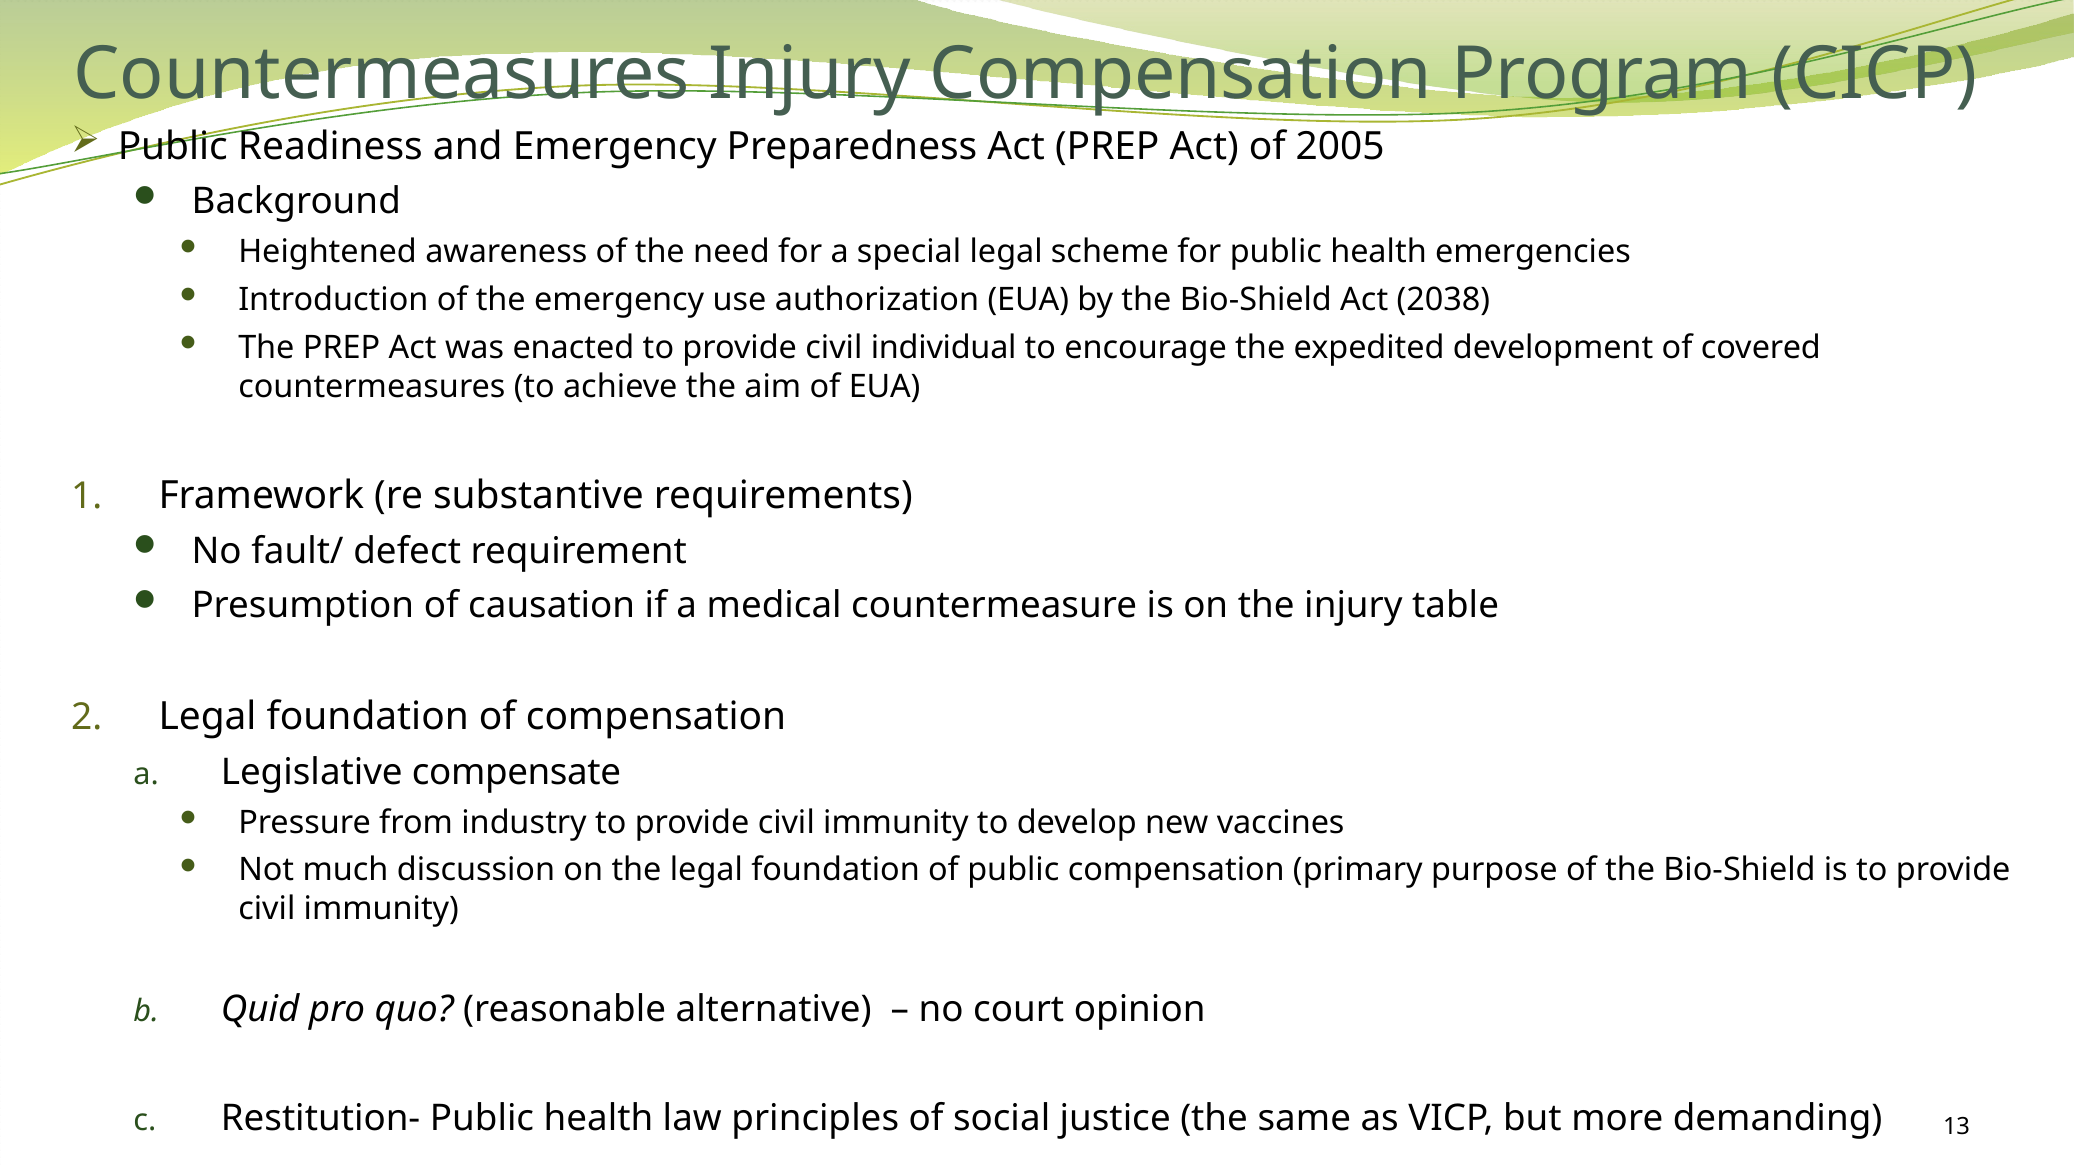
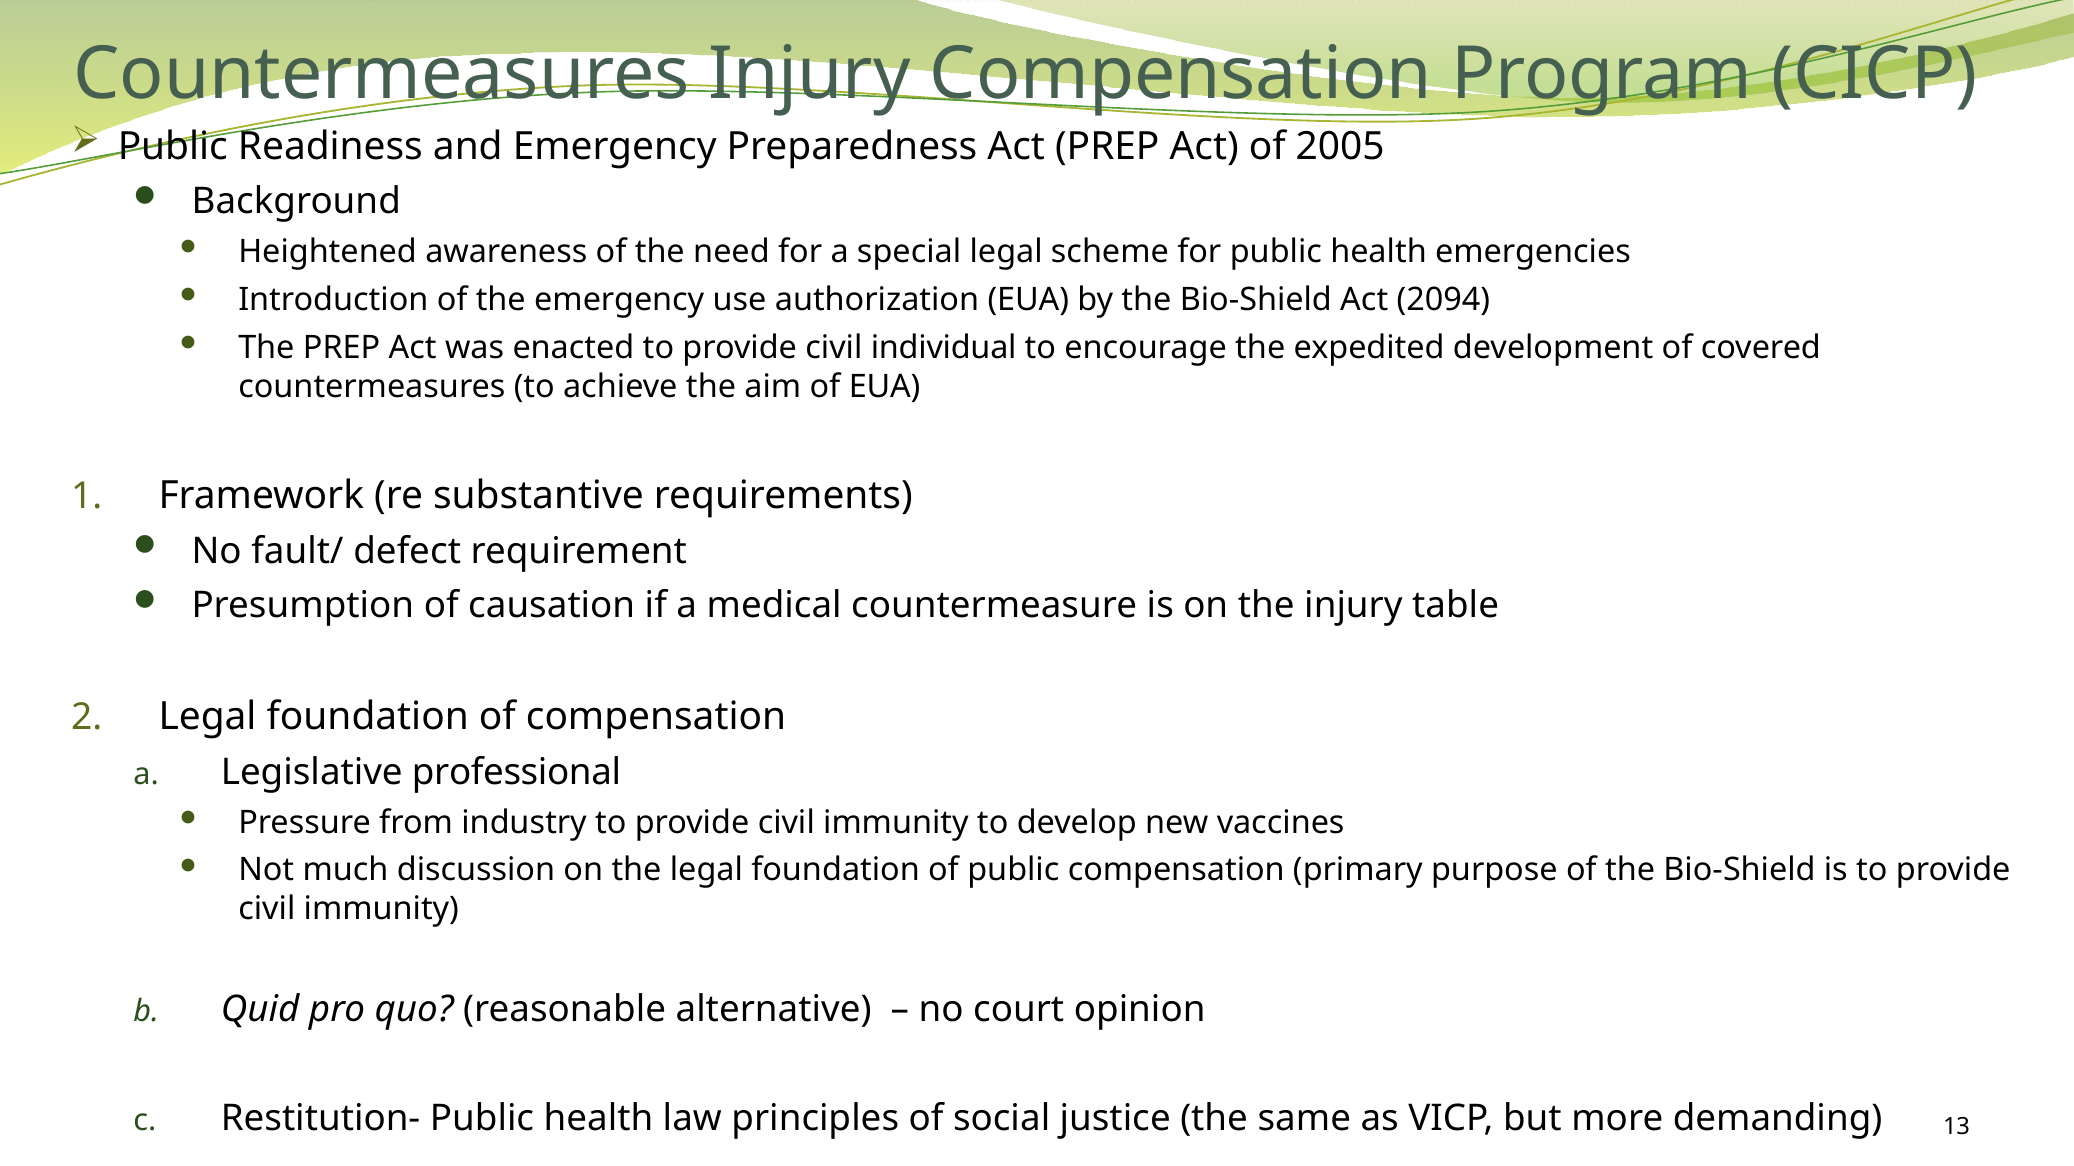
2038: 2038 -> 2094 (1443, 300)
compensate: compensate -> professional (516, 773)
